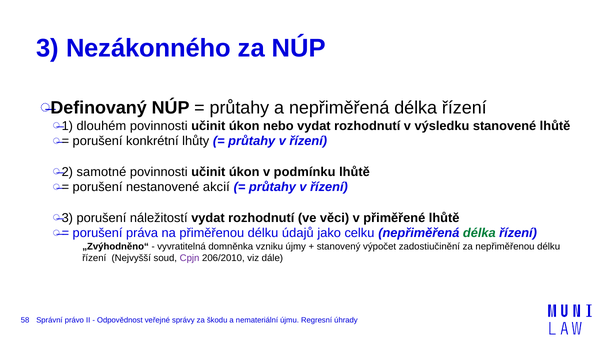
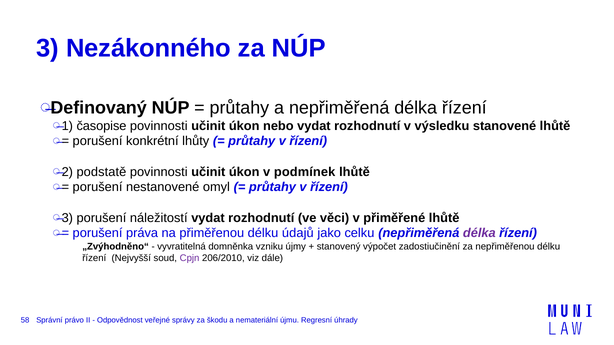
dlouhém: dlouhém -> časopise (101, 126)
samotné: samotné -> podstatě (101, 172)
podmínku: podmínku -> podmínek (305, 172)
akcií: akcií -> omyl (216, 187)
délka colour: green -> purple (479, 234)
